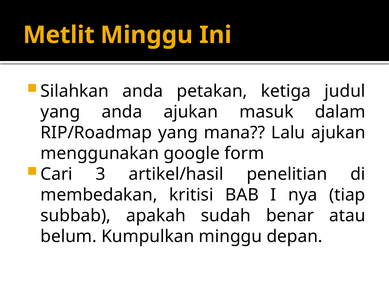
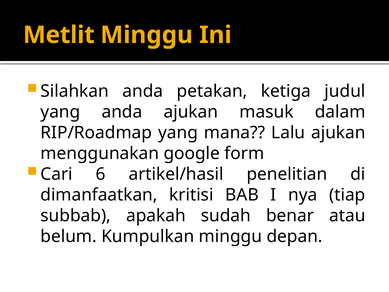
3: 3 -> 6 (101, 174)
membedakan: membedakan -> dimanfaatkan (99, 195)
